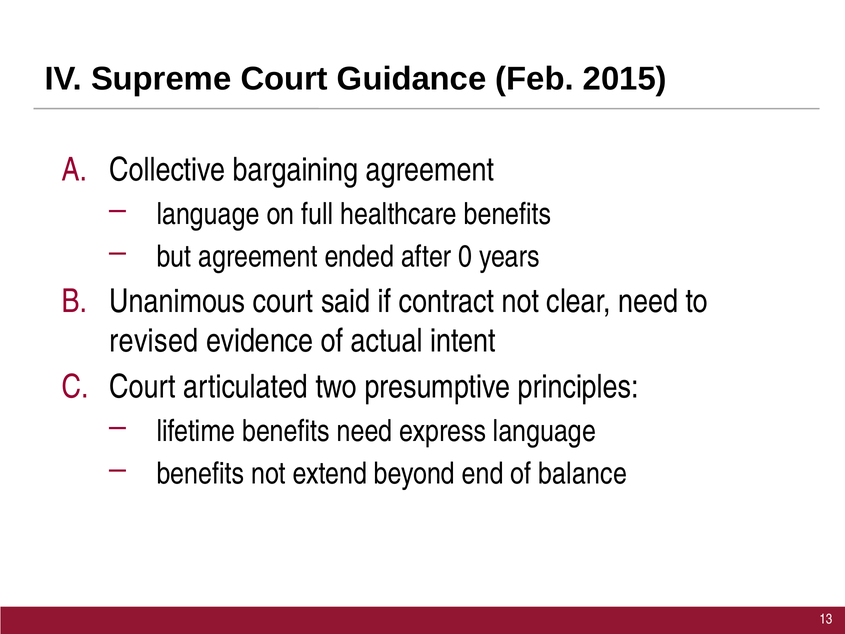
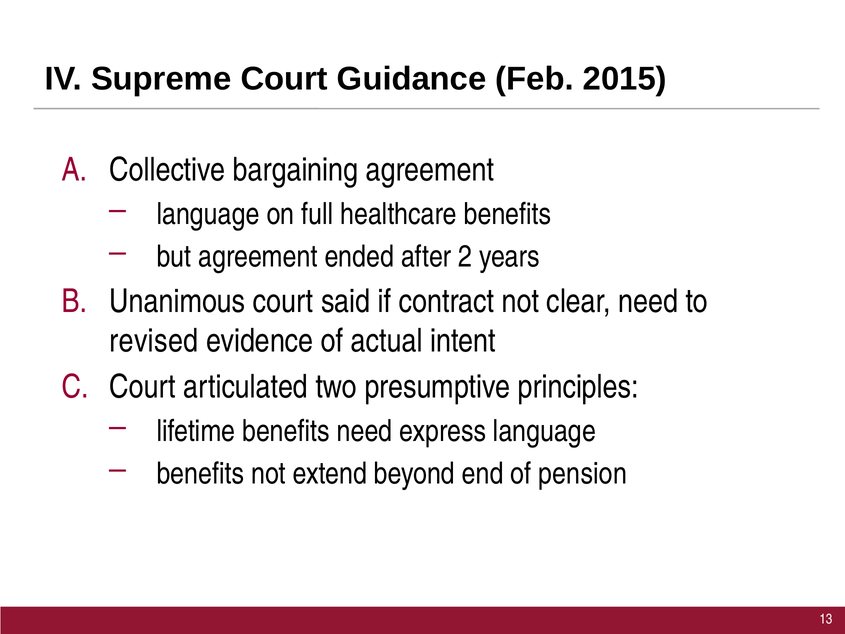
0: 0 -> 2 (465, 257)
balance: balance -> pension (583, 474)
